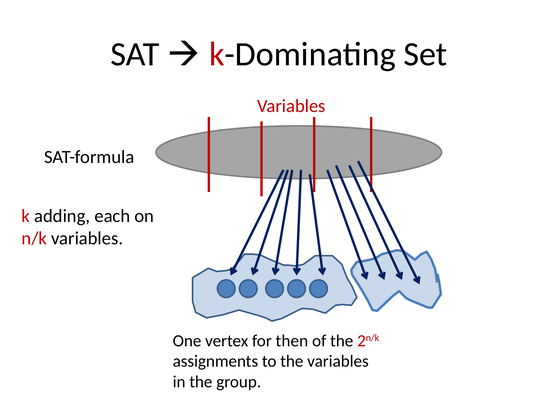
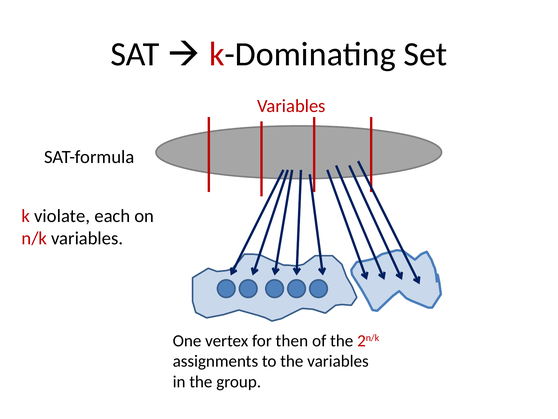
adding: adding -> violate (62, 216)
